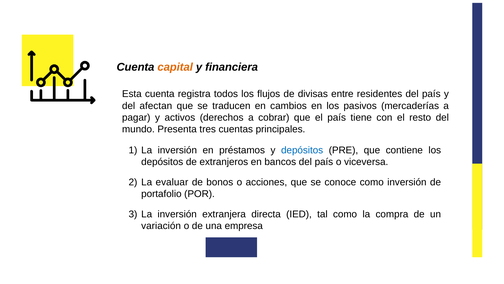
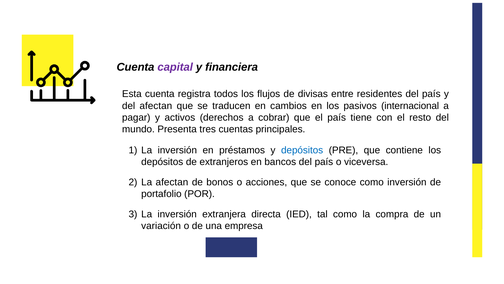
capital colour: orange -> purple (175, 67)
mercaderías: mercaderías -> internacional (410, 106)
La evaluar: evaluar -> afectan (172, 182)
